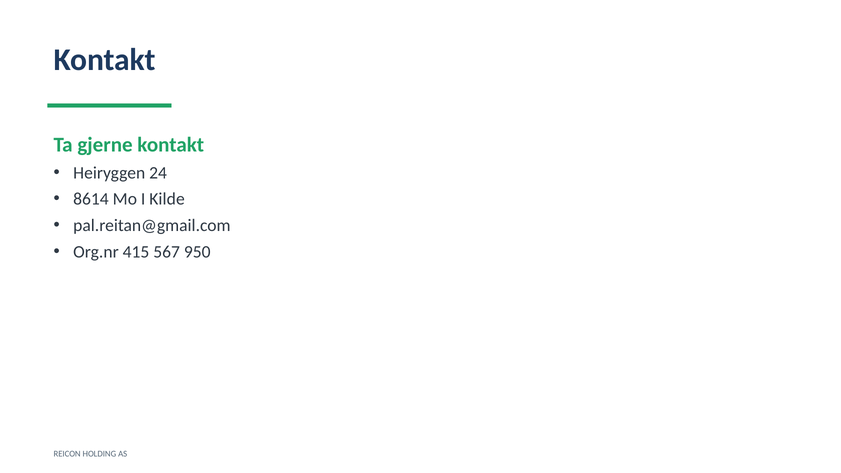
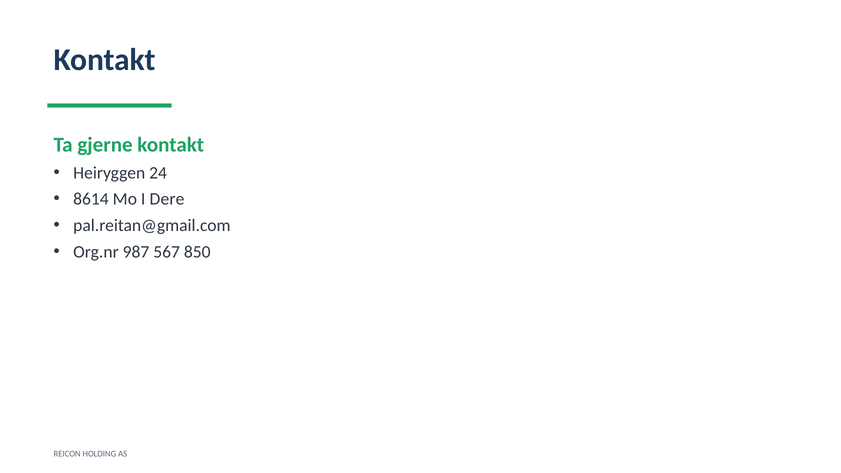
Kilde: Kilde -> Dere (167, 199)
415: 415 -> 987 (136, 252)
950: 950 -> 850 (197, 252)
